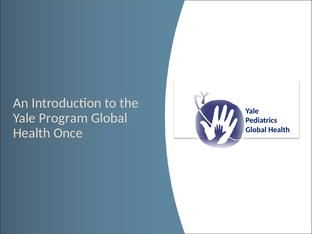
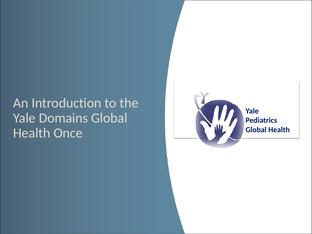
Program: Program -> Domains (63, 118)
